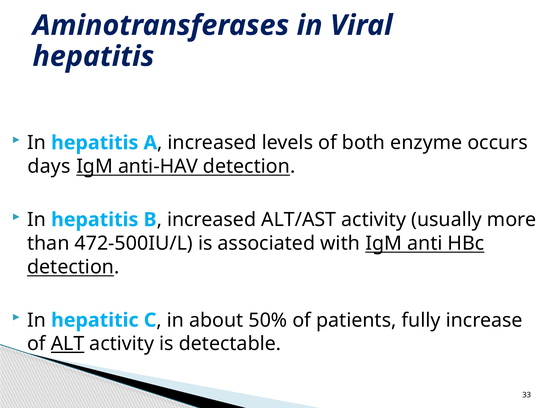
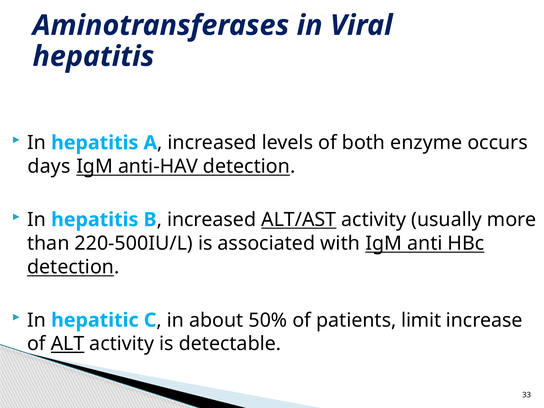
ALT/AST underline: none -> present (299, 220)
472-500IU/L: 472-500IU/L -> 220-500IU/L (134, 243)
fully: fully -> limit (421, 320)
